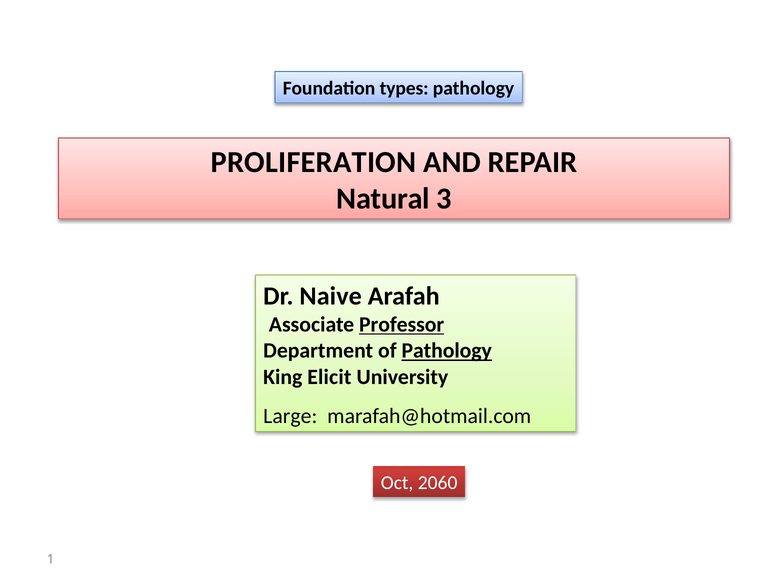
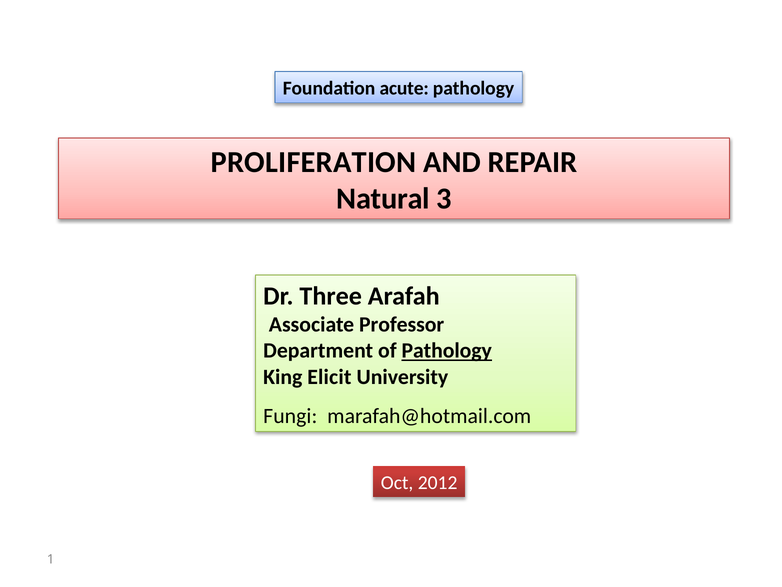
types: types -> acute (404, 88)
Naive: Naive -> Three (331, 296)
Professor underline: present -> none (402, 324)
Large: Large -> Fungi (290, 416)
2060: 2060 -> 2012 (438, 483)
